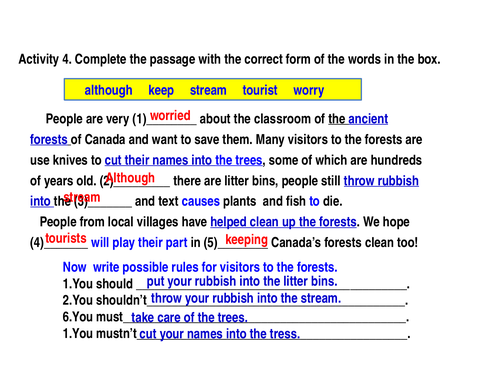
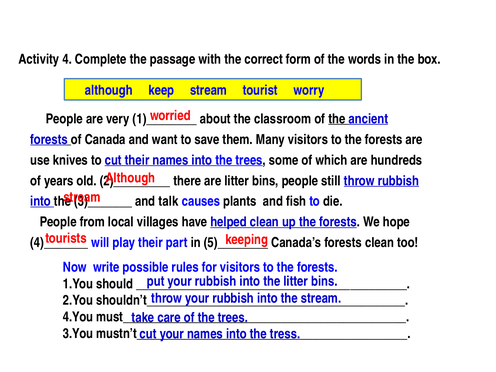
text: text -> talk (168, 201)
6.You: 6.You -> 4.You (78, 317)
1.You: 1.You -> 3.You (78, 333)
